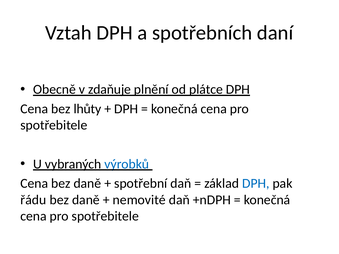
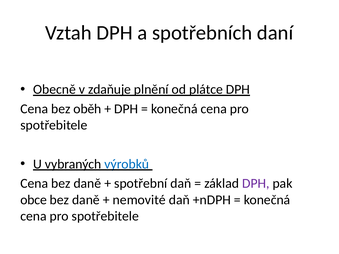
lhůty: lhůty -> oběh (87, 109)
DPH colour: blue -> purple (256, 184)
řádu: řádu -> obce (34, 200)
